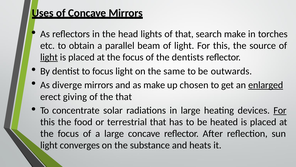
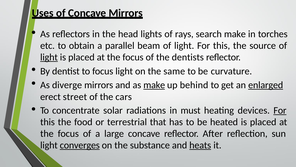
of that: that -> rays (184, 34)
outwards: outwards -> curvature (231, 71)
make underline: none -> present (154, 85)
chosen: chosen -> behind (194, 85)
giving: giving -> street (75, 97)
the that: that -> cars (124, 97)
in large: large -> must (191, 110)
converges underline: none -> present (80, 145)
heats underline: none -> present (200, 145)
